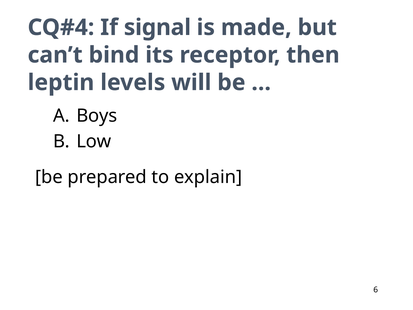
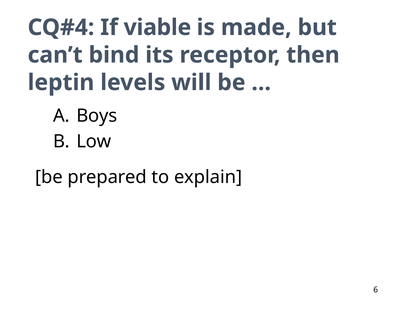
signal: signal -> viable (157, 27)
